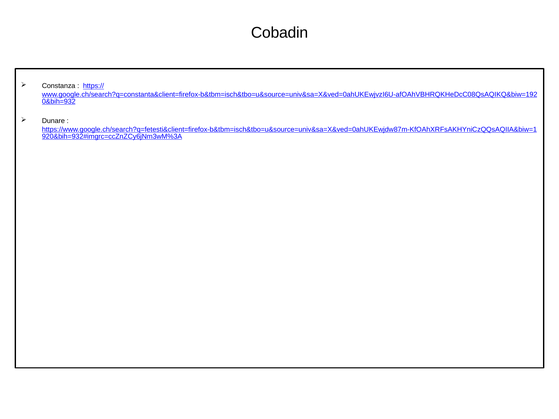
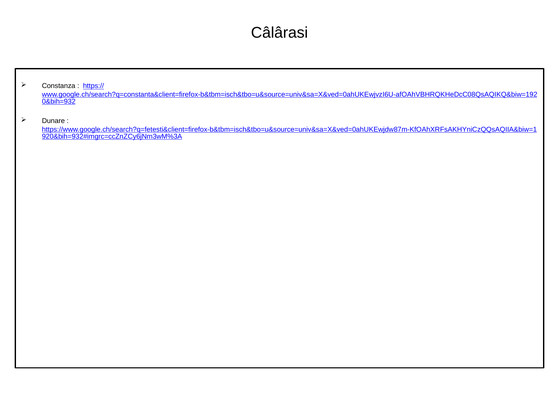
Cobadin: Cobadin -> Câlârasi (279, 33)
